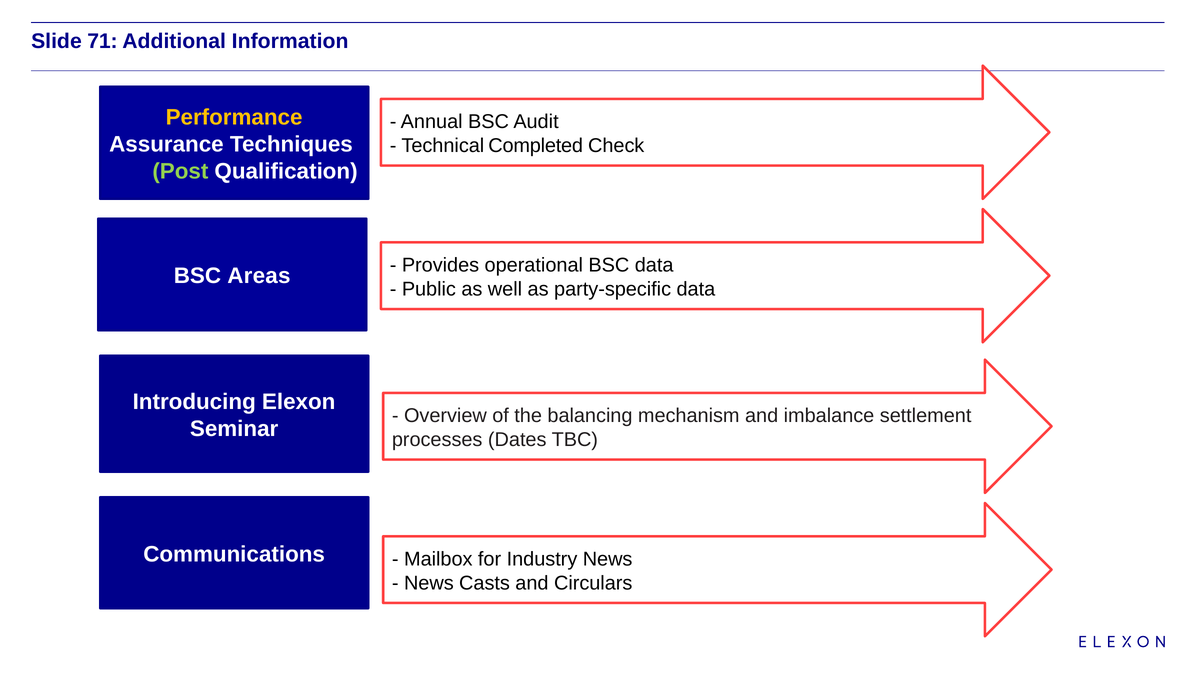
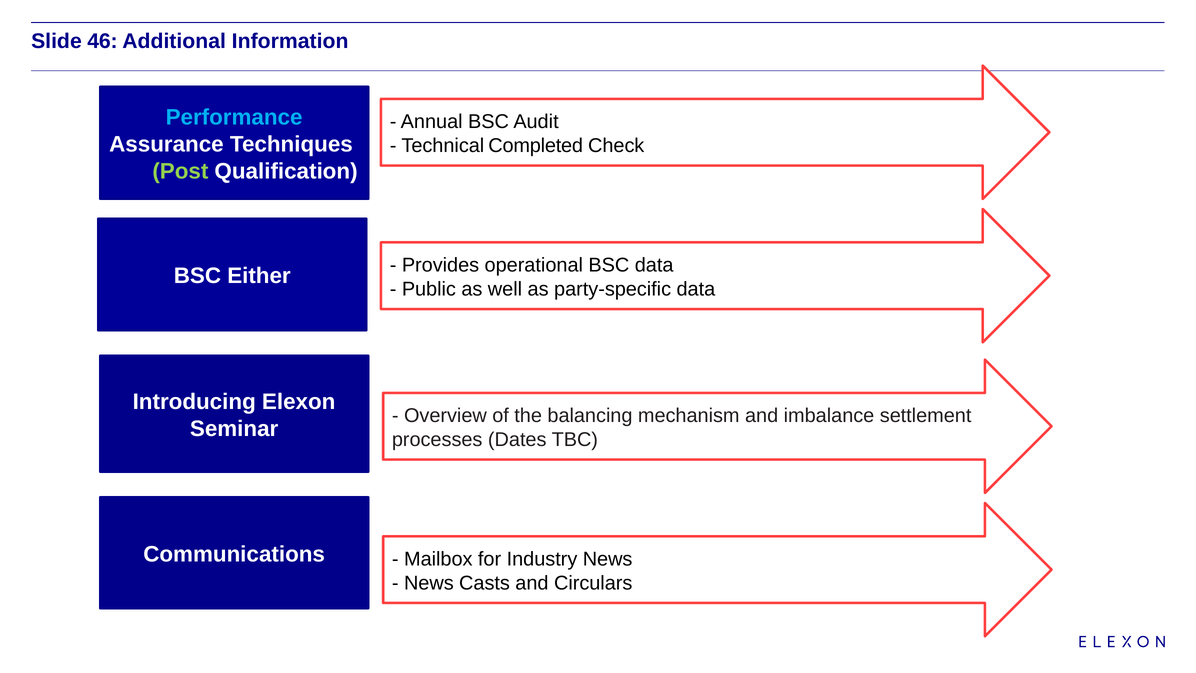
71: 71 -> 46 (102, 41)
Performance colour: yellow -> light blue (234, 118)
Areas: Areas -> Either (259, 276)
